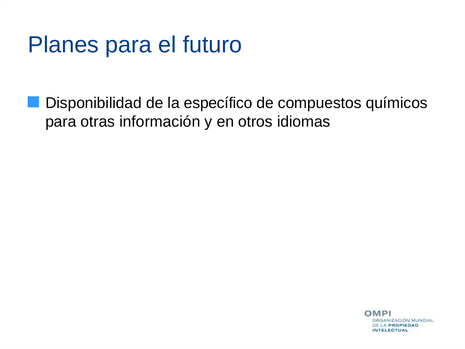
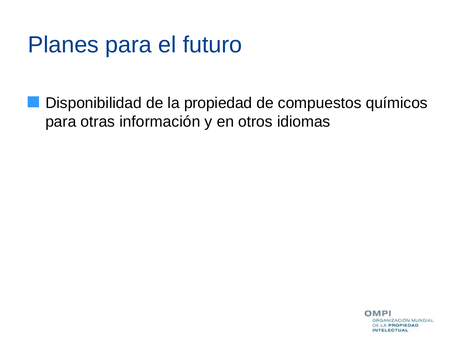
específico: específico -> propiedad (218, 103)
